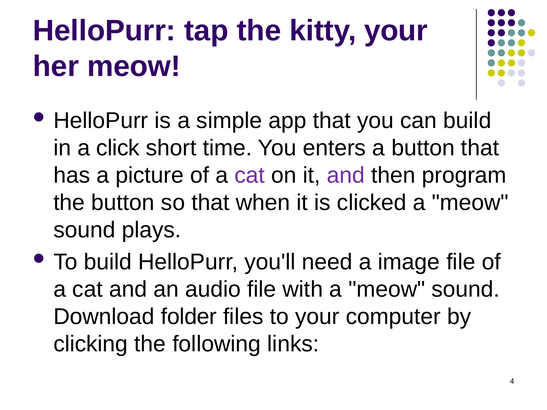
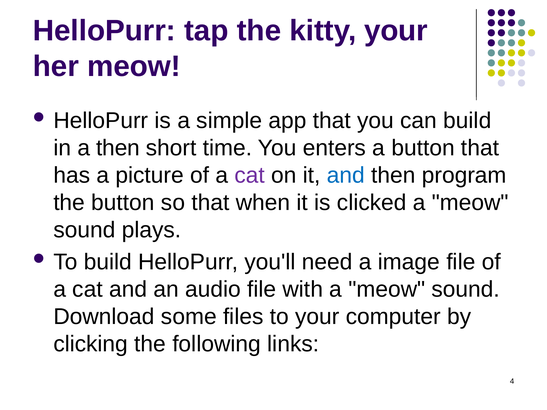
a click: click -> then (118, 148)
and colour: purple -> blue (346, 176)
folder: folder -> some (189, 317)
